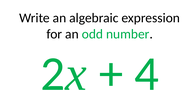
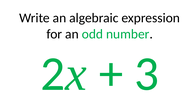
4: 4 -> 3 (147, 74)
